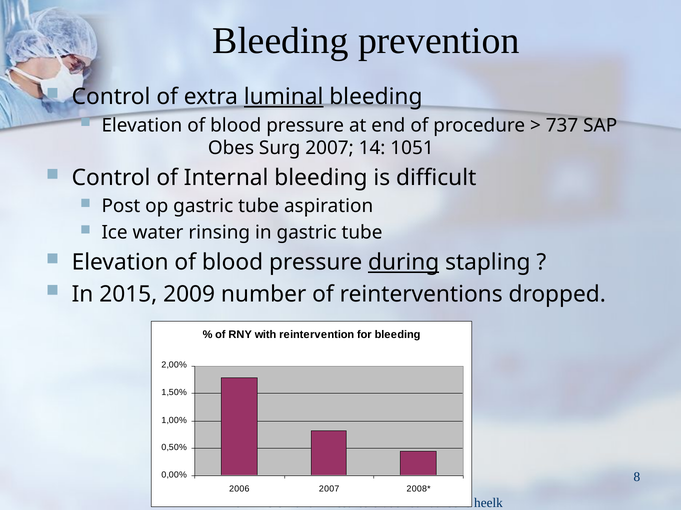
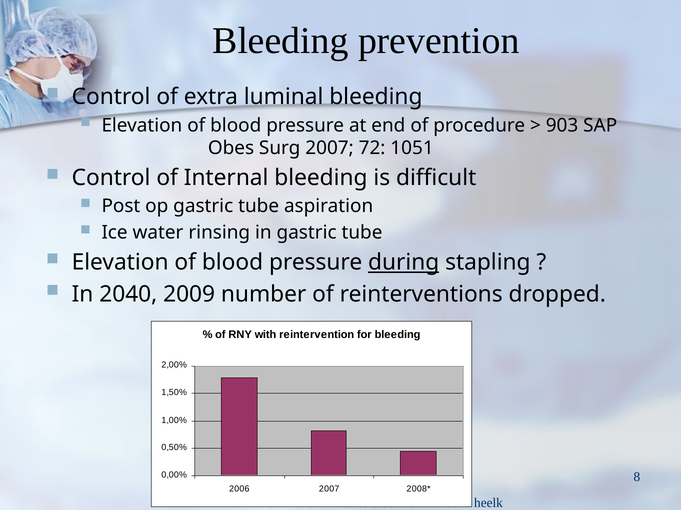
luminal underline: present -> none (284, 97)
737: 737 -> 903 (562, 126)
14: 14 -> 72 (372, 148)
2015: 2015 -> 2040 (128, 295)
